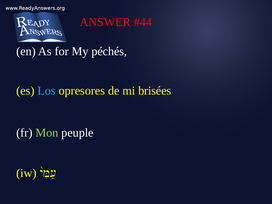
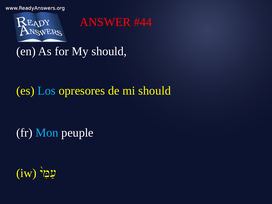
My péchés: péchés -> should (109, 51)
mi brisées: brisées -> should (155, 91)
Mon colour: light green -> light blue (47, 133)
